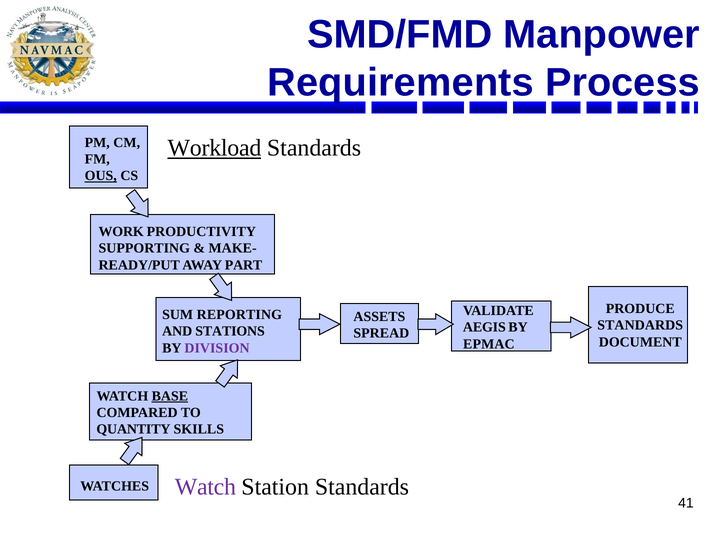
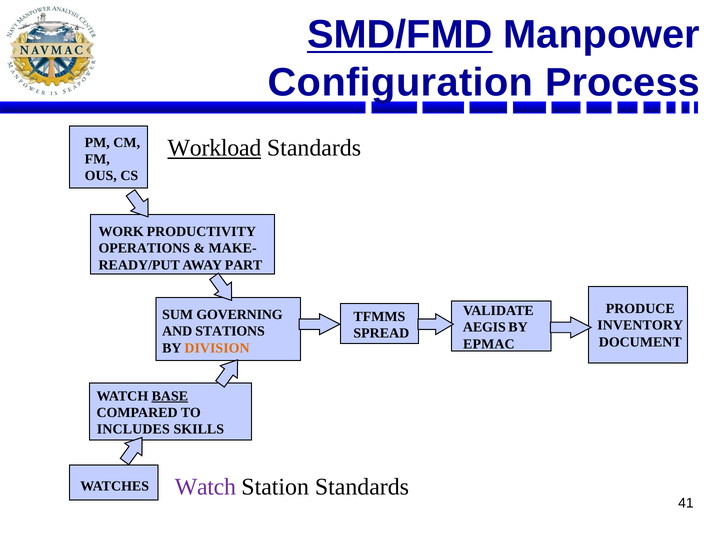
SMD/FMD underline: none -> present (400, 35)
Requirements: Requirements -> Configuration (400, 83)
OUS underline: present -> none (101, 176)
SUPPORTING: SUPPORTING -> OPERATIONS (144, 248)
REPORTING: REPORTING -> GOVERNING (240, 314)
ASSETS: ASSETS -> TFMMS (379, 316)
STANDARDS: STANDARDS -> INVENTORY (640, 325)
DIVISION colour: purple -> orange (217, 348)
QUANTITY: QUANTITY -> INCLUDES (133, 429)
